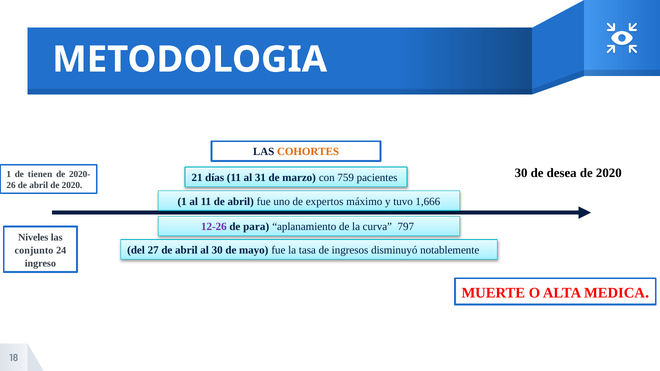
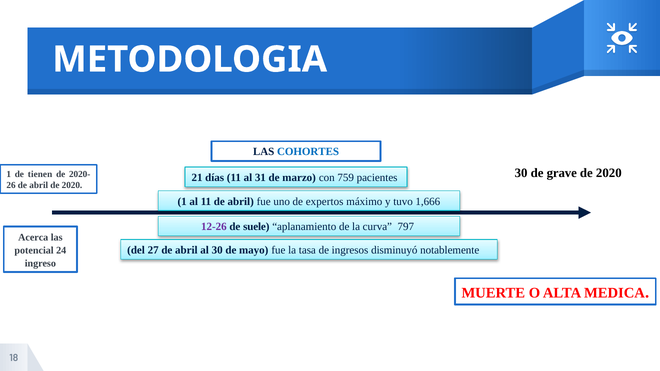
COHORTES colour: orange -> blue (308, 152)
desea: desea -> grave (562, 173)
para: para -> suele (256, 227)
Niveles: Niveles -> Acerca (33, 238)
conjunto: conjunto -> potencial (34, 251)
